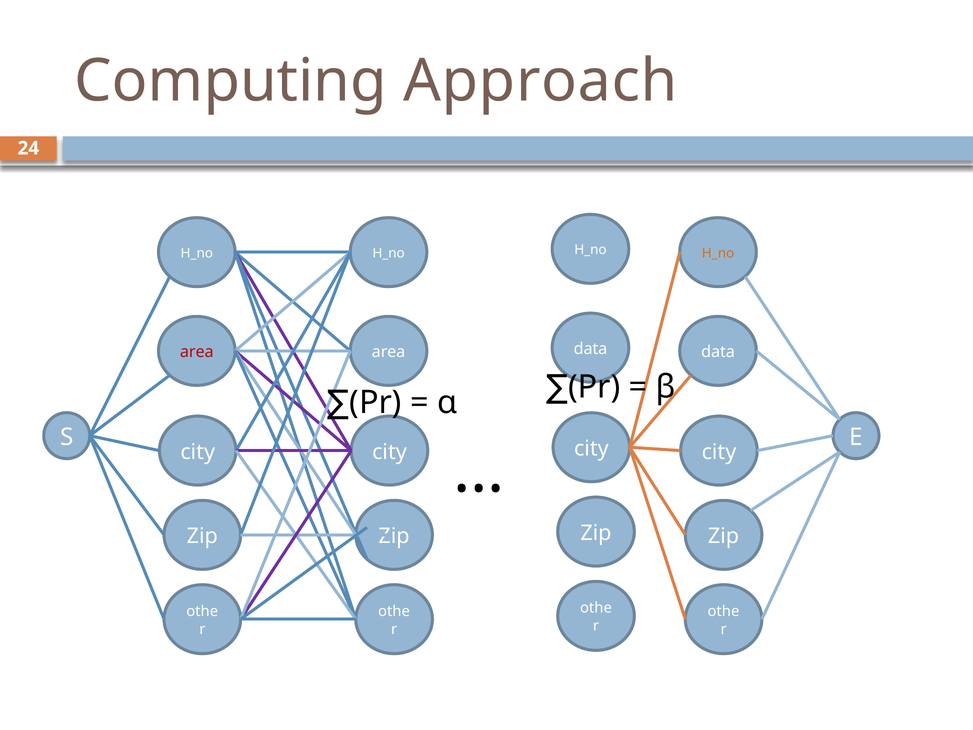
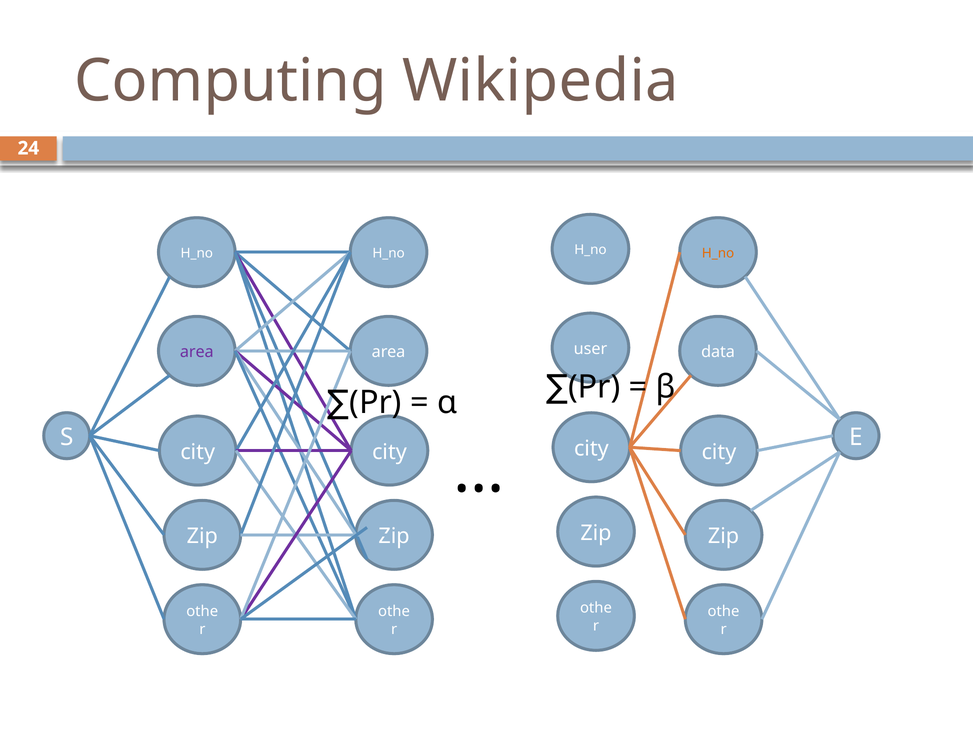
Approach: Approach -> Wikipedia (541, 81)
data: data -> user (590, 349)
area colour: red -> purple (197, 352)
